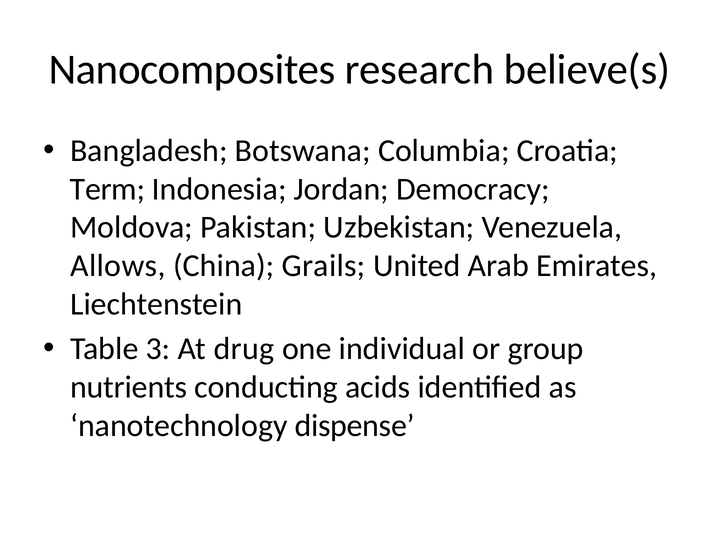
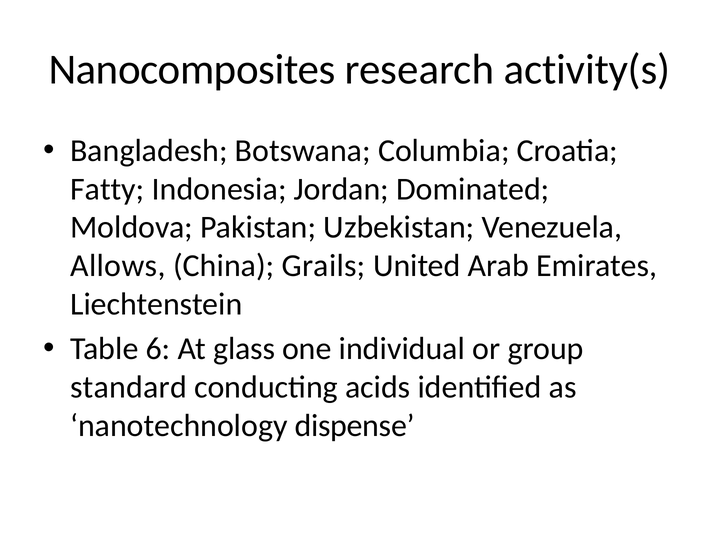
believe(s: believe(s -> activity(s (587, 70)
Term: Term -> Fatty (107, 189)
Democracy: Democracy -> Dominated (473, 189)
3: 3 -> 6 (158, 349)
drug: drug -> glass (244, 349)
nutrients: nutrients -> standard (129, 387)
